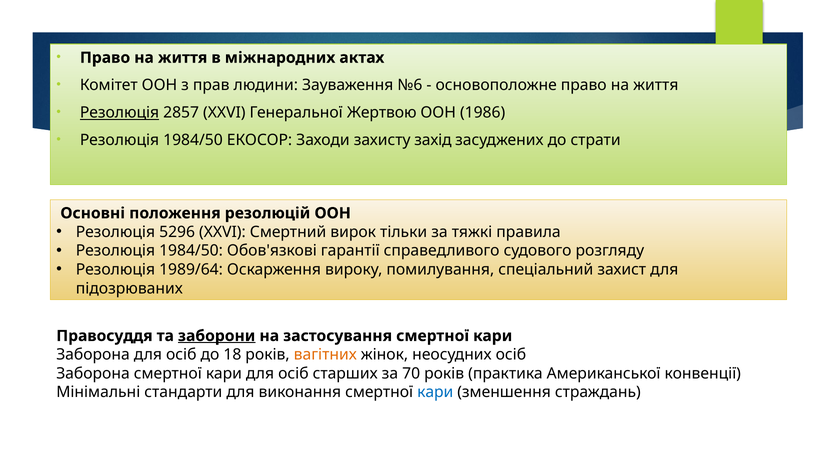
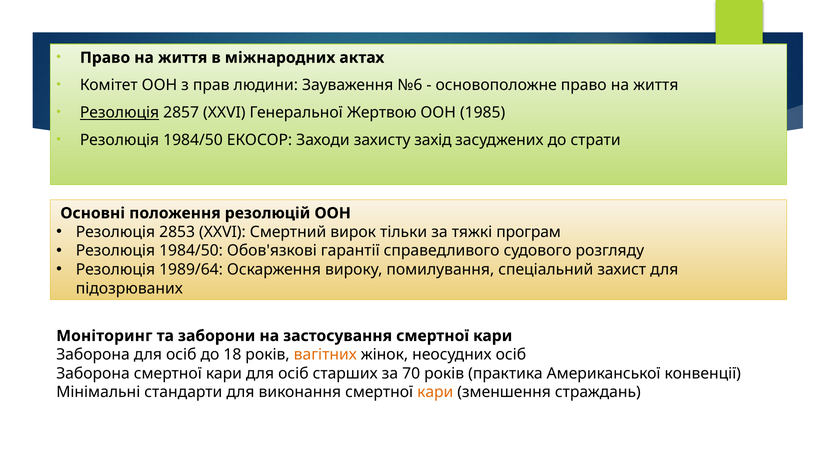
1986: 1986 -> 1985 (483, 113)
5296: 5296 -> 2853 (177, 232)
правила: правила -> програм (529, 232)
Правосуддя: Правосуддя -> Моніторинг (104, 336)
заборони underline: present -> none (217, 336)
кари colour: blue -> orange (435, 392)
